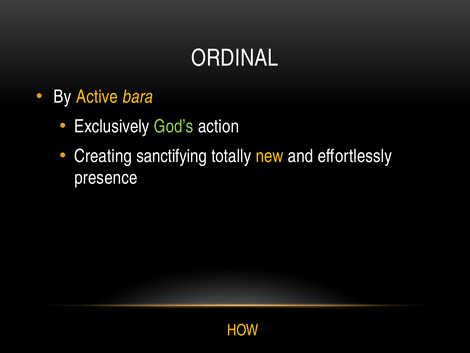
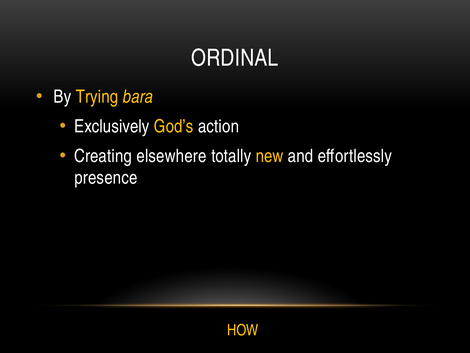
Active: Active -> Trying (97, 97)
God’s colour: light green -> yellow (174, 126)
sanctifying: sanctifying -> elsewhere (171, 156)
